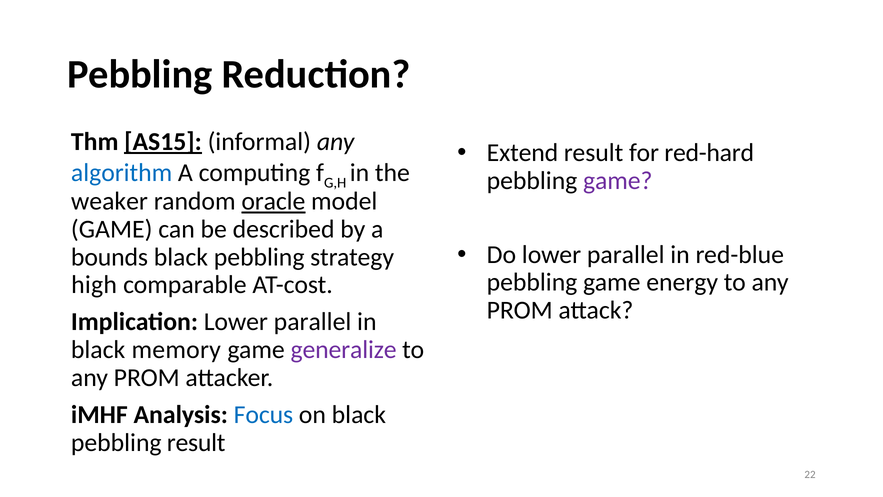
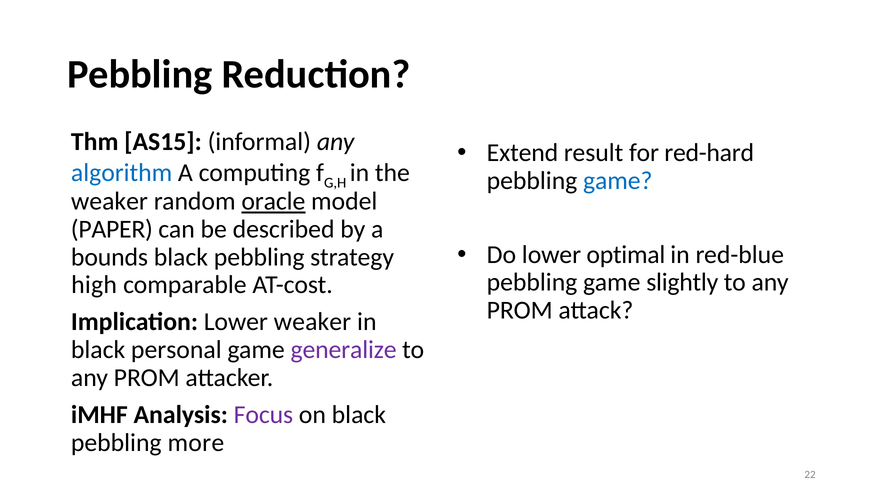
AS15 underline: present -> none (163, 142)
game colour: purple -> blue (618, 180)
GAME: GAME -> PAPER (112, 229)
Do lower parallel: parallel -> optimal (626, 254)
energy: energy -> slightly (682, 282)
Implication Lower parallel: parallel -> weaker (312, 322)
memory: memory -> personal (176, 350)
Focus colour: blue -> purple (263, 414)
pebbling result: result -> more (196, 442)
